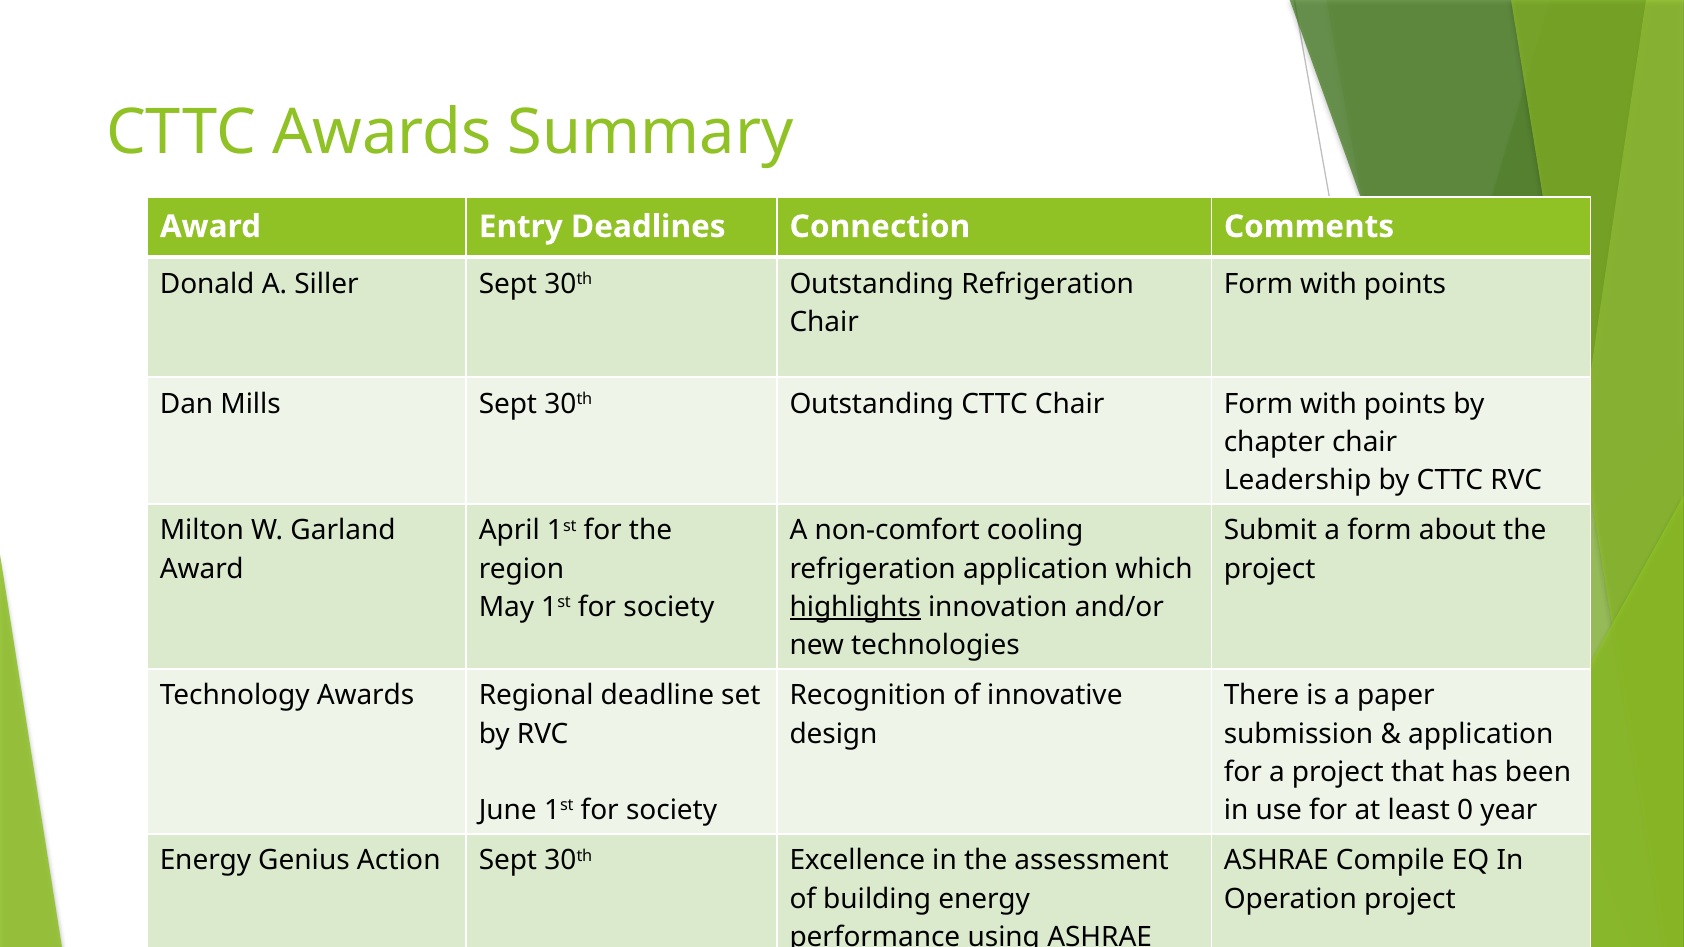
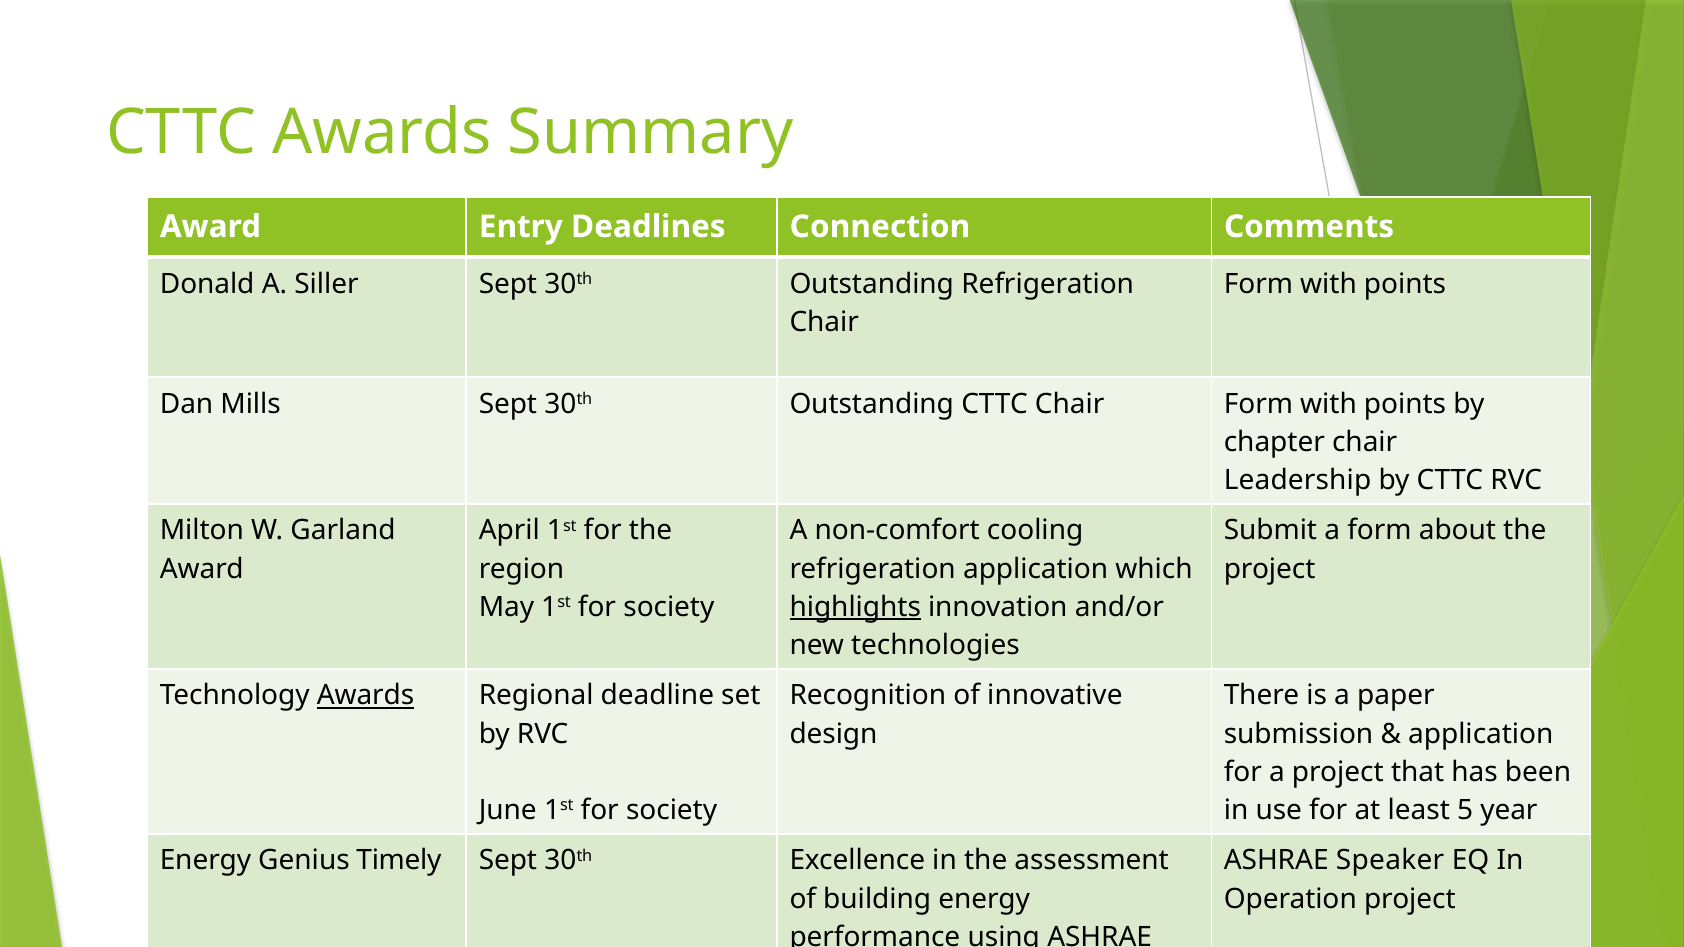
Awards underline: none -> present (366, 696)
0: 0 -> 5 (1465, 810)
Action: Action -> Timely (399, 861)
Compile: Compile -> Speaker (1390, 861)
